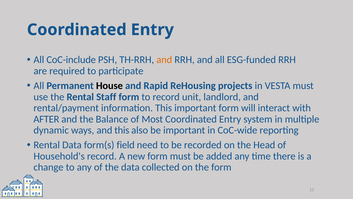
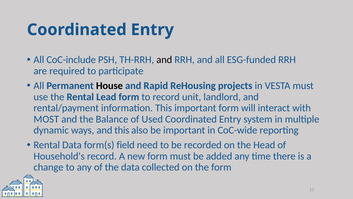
and colour: orange -> black (164, 60)
Staff: Staff -> Lead (106, 97)
AFTER: AFTER -> MOST (46, 119)
Most: Most -> Used (152, 119)
